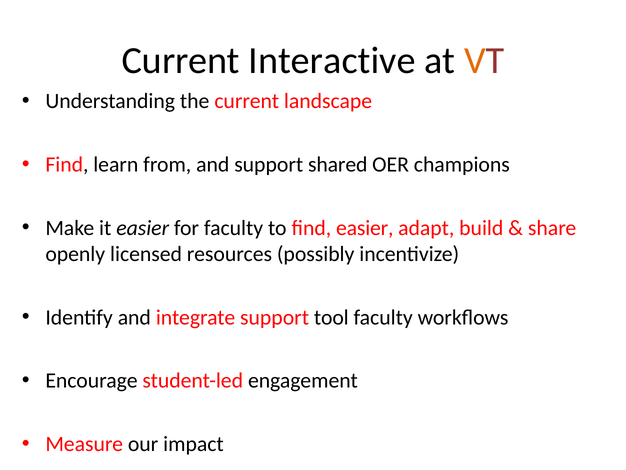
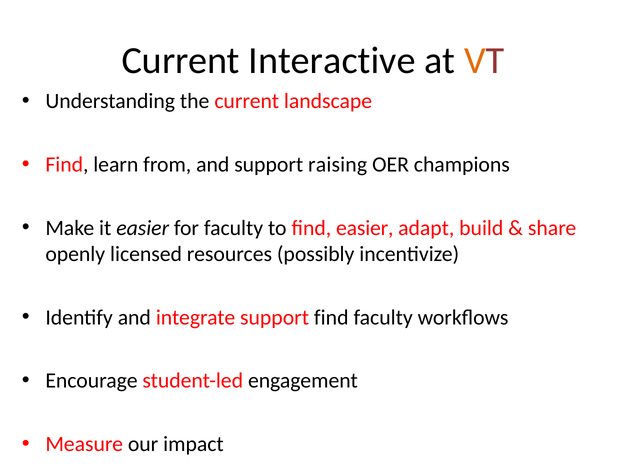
shared: shared -> raising (338, 164)
support tool: tool -> find (331, 317)
